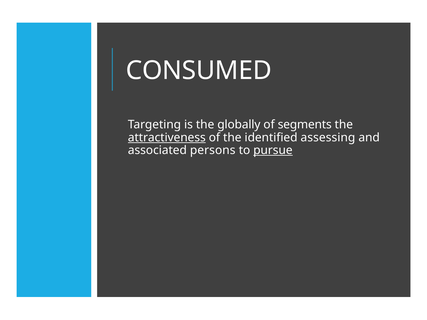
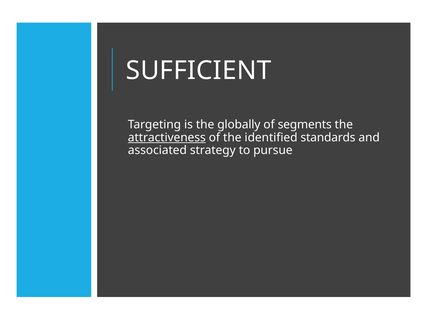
CONSUMED: CONSUMED -> SUFFICIENT (199, 71)
assessing: assessing -> standards (328, 138)
persons: persons -> strategy (213, 150)
pursue underline: present -> none (273, 150)
